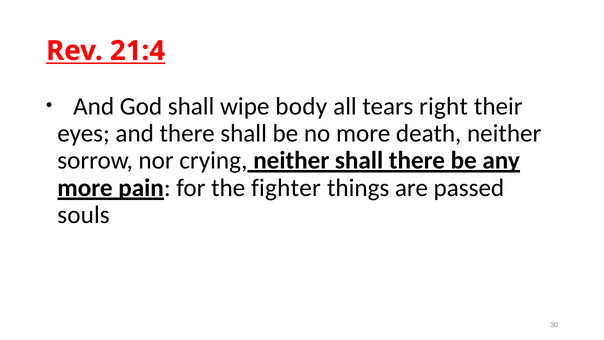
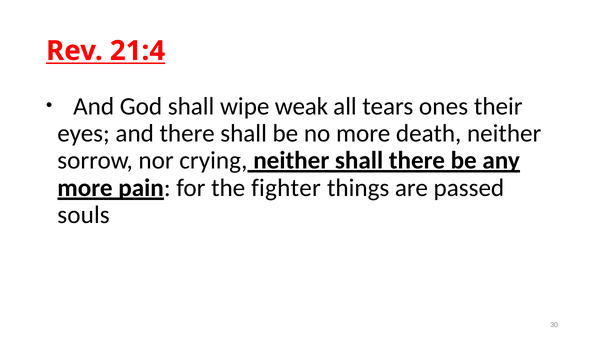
body: body -> weak (301, 106)
right: right -> ones (444, 106)
